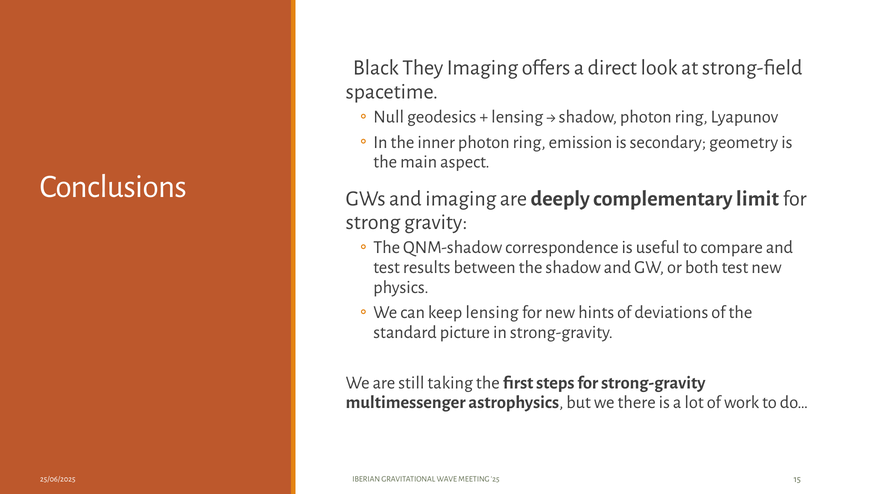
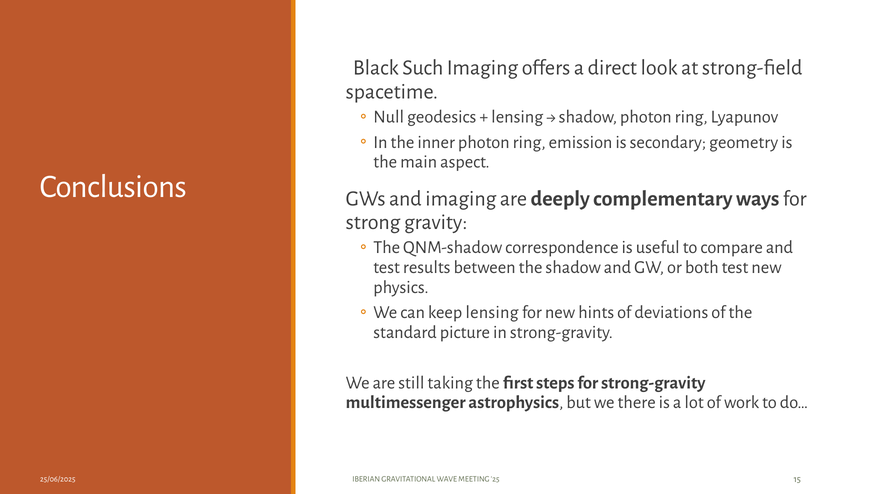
They: They -> Such (423, 68)
limit: limit -> ways (758, 198)
